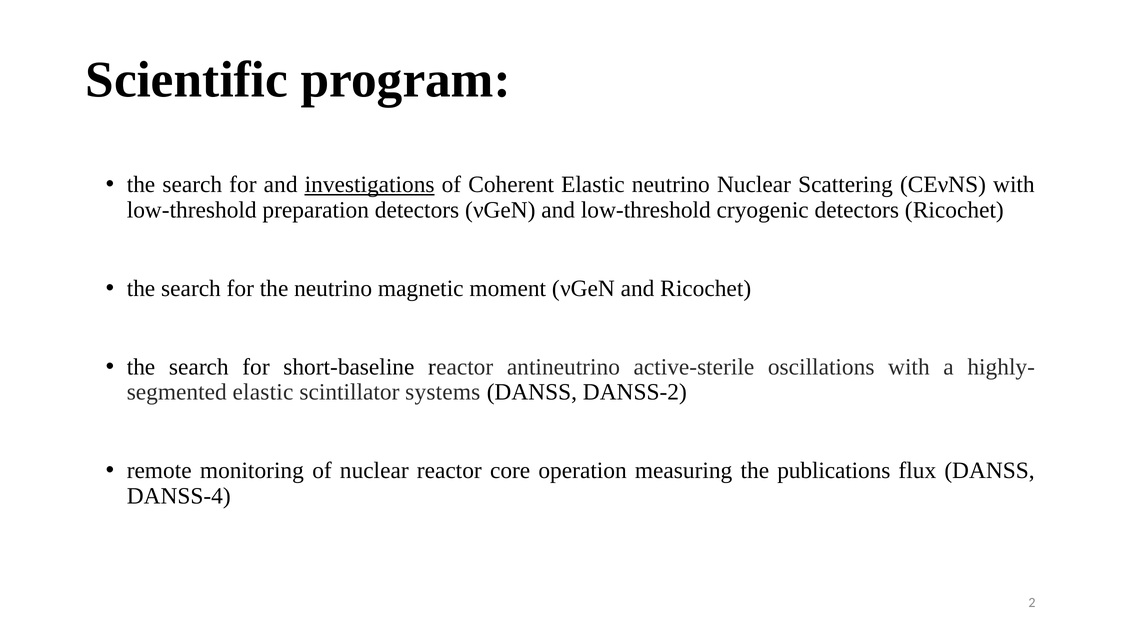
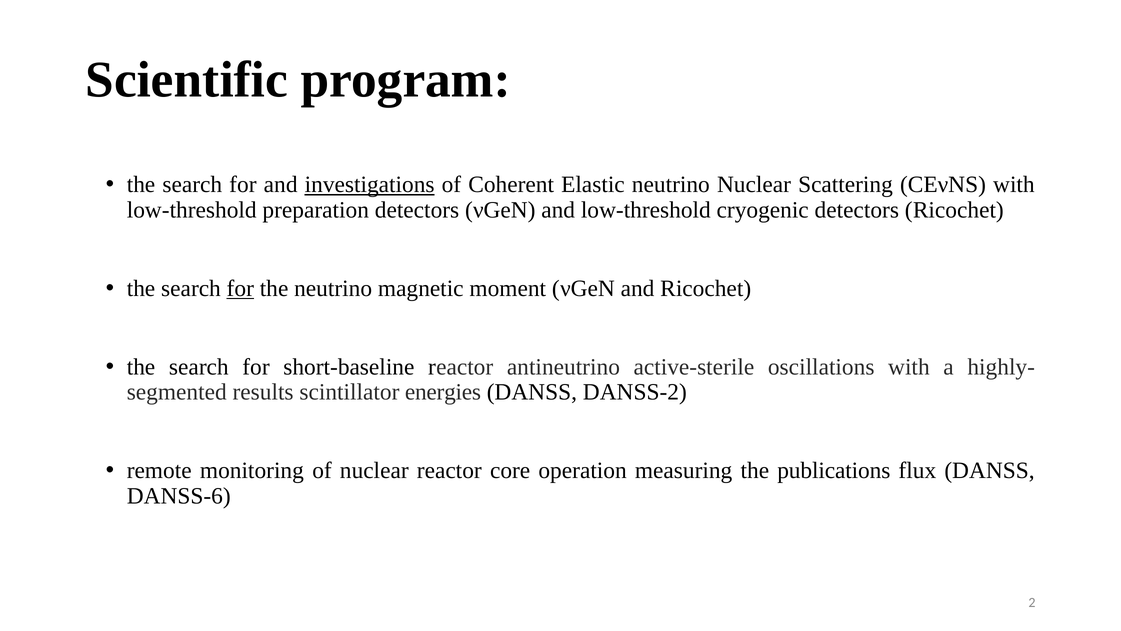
for underline: none -> present (240, 288)
elastic: elastic -> results (263, 392)
systems: systems -> energies (443, 392)
DANSS-4: DANSS-4 -> DANSS-6 (179, 496)
